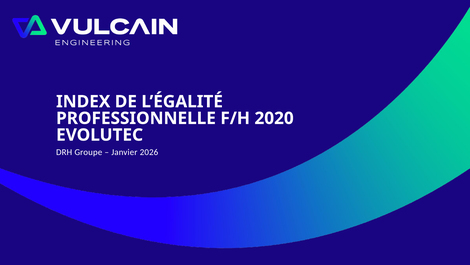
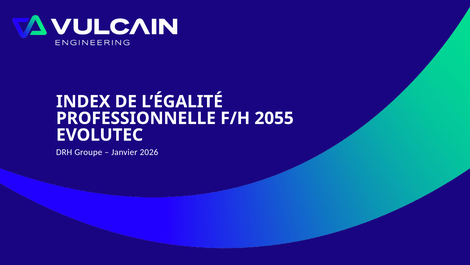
2020: 2020 -> 2055 (274, 118)
